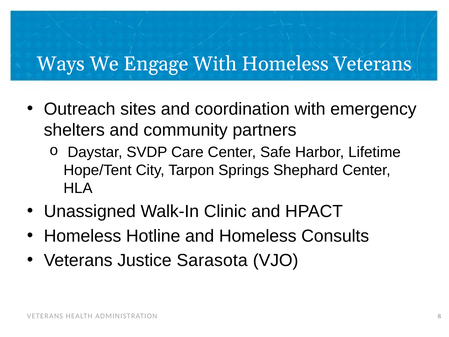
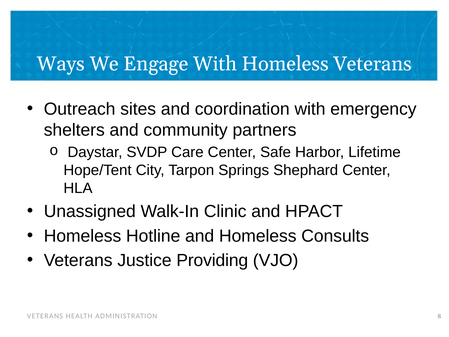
Sarasota: Sarasota -> Providing (212, 260)
